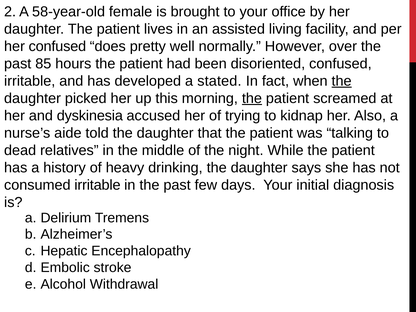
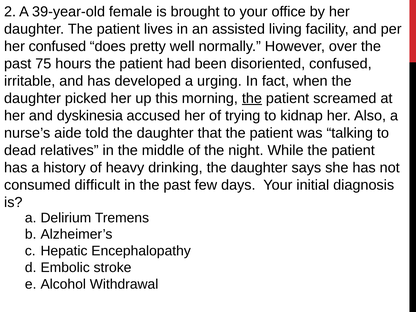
58-year-old: 58-year-old -> 39-year-old (69, 12)
85: 85 -> 75 (43, 64)
stated: stated -> urging (219, 81)
the underline: present -> none (342, 81)
consumed irritable: irritable -> difficult (97, 185)
